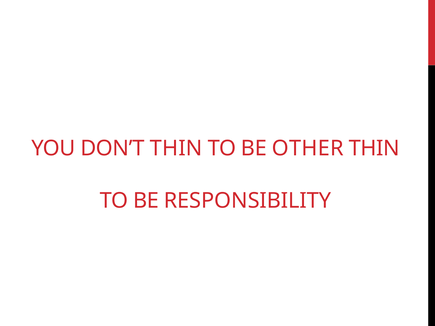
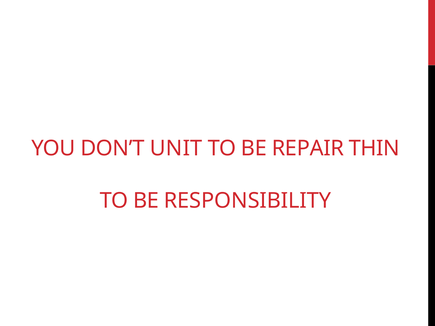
DON’T THIN: THIN -> UNIT (176, 149)
OTHER: OTHER -> REPAIR (308, 149)
